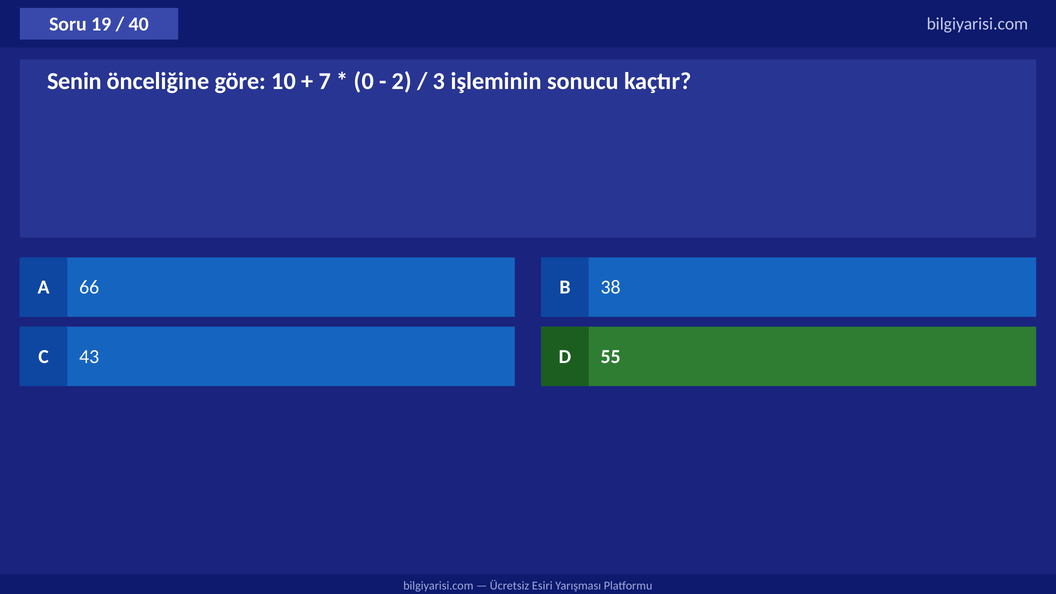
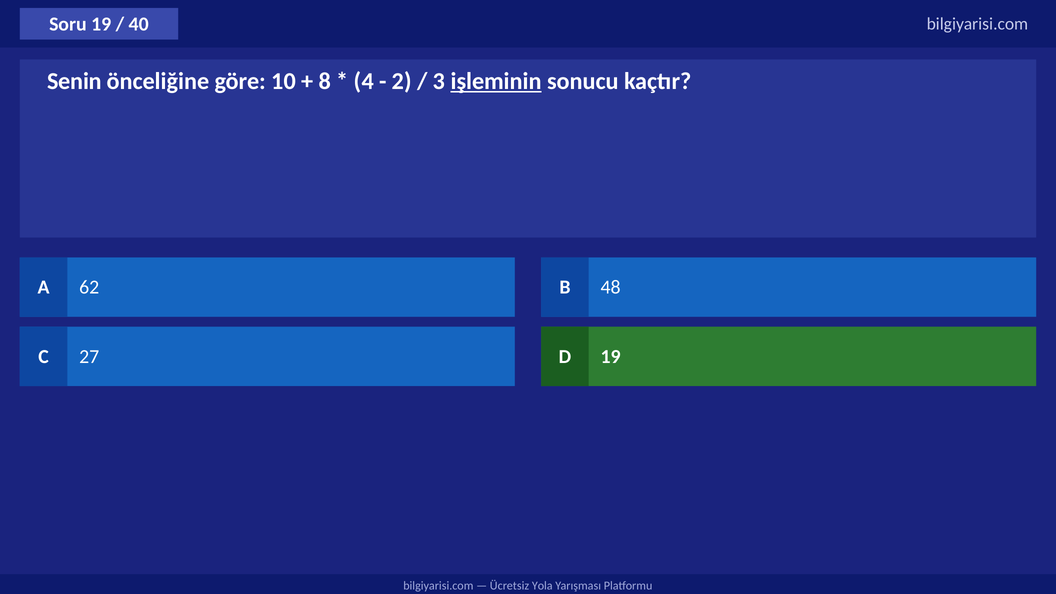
7: 7 -> 8 (325, 81)
0: 0 -> 4 (364, 81)
işleminin underline: none -> present (496, 81)
66: 66 -> 62 (89, 287)
38: 38 -> 48 (611, 287)
43: 43 -> 27 (89, 357)
D 55: 55 -> 19 (611, 357)
Esiri: Esiri -> Yola (542, 586)
